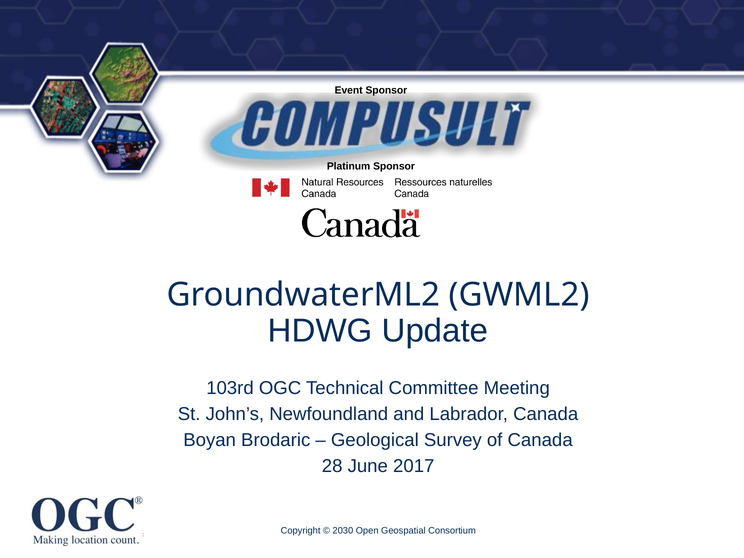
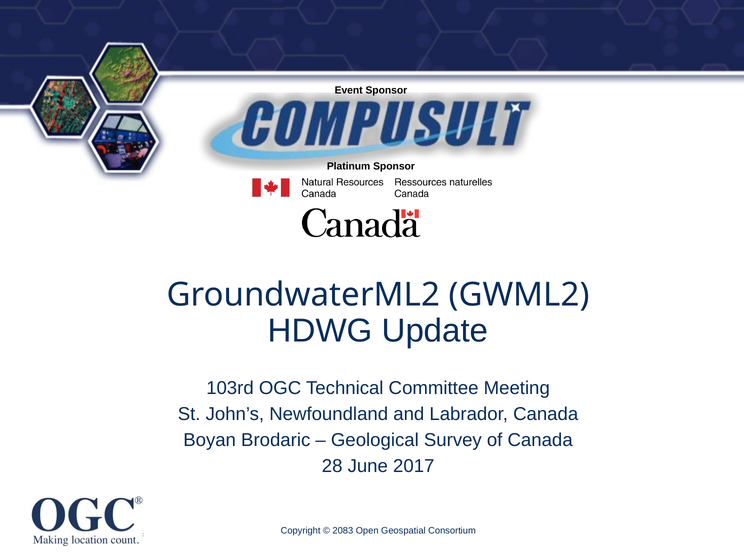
2030: 2030 -> 2083 (343, 531)
